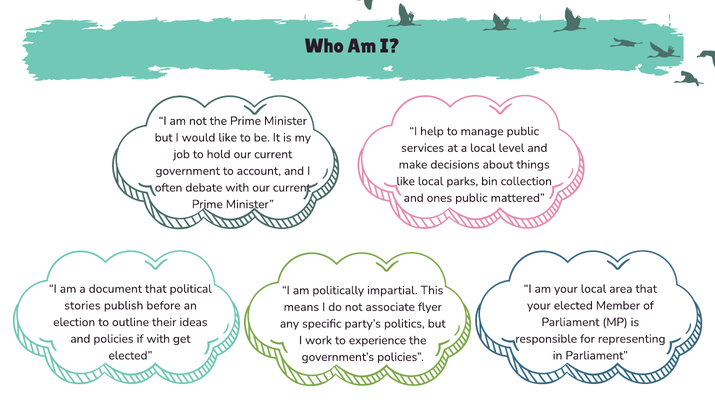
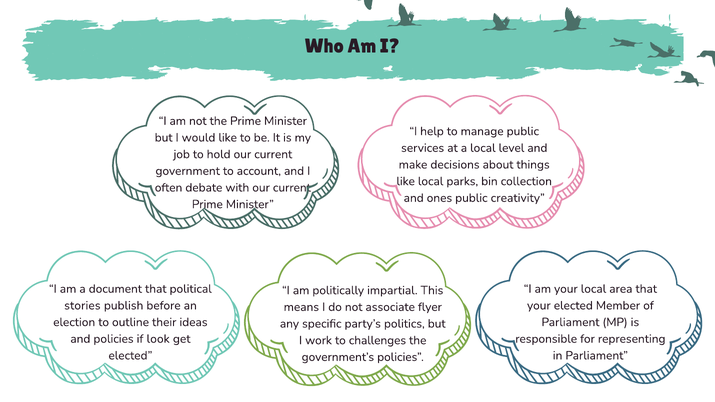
mattered: mattered -> creativity (518, 198)
if with: with -> look (158, 339)
experience: experience -> challenges (377, 340)
